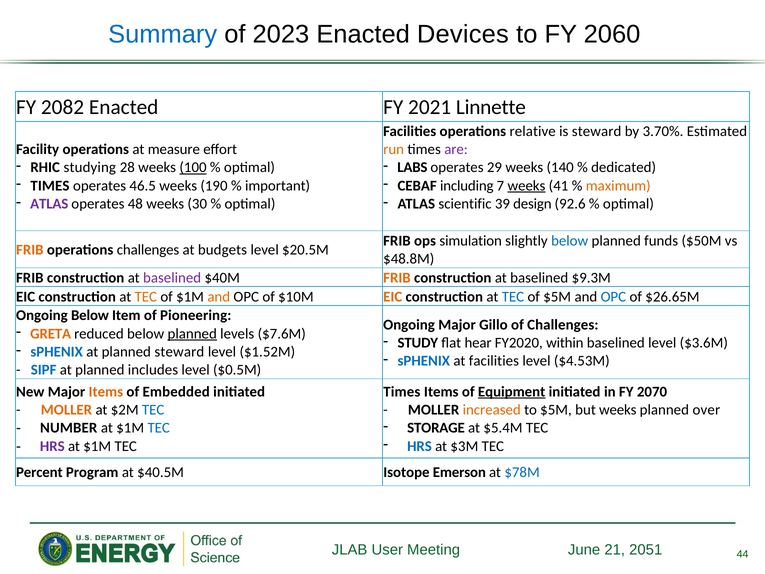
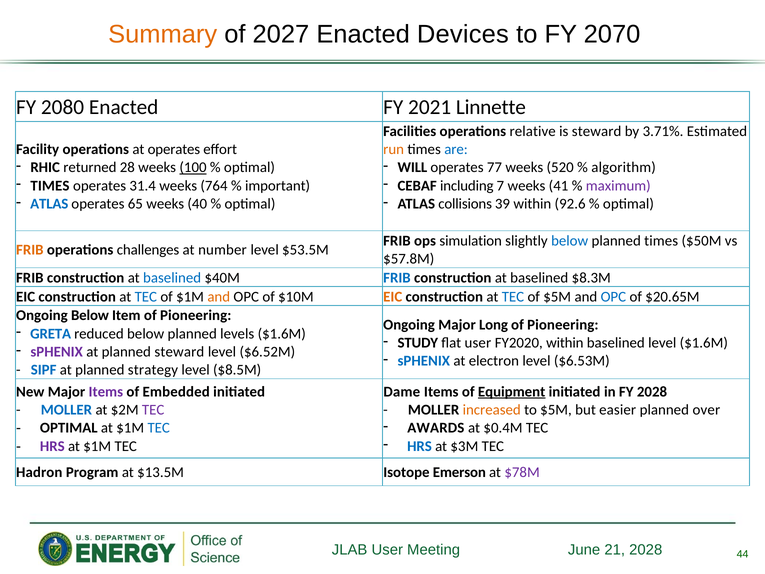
Summary colour: blue -> orange (163, 34)
2023: 2023 -> 2027 (281, 34)
2060: 2060 -> 2070 (612, 34)
2082: 2082 -> 2080 (63, 107)
3.70%: 3.70% -> 3.71% (663, 131)
at measure: measure -> operates (174, 149)
are colour: purple -> blue (456, 149)
studying: studying -> returned (90, 167)
LABS: LABS -> WILL (412, 167)
29: 29 -> 77 (494, 167)
140: 140 -> 520 (560, 167)
dedicated: dedicated -> algorithm (624, 167)
46.5: 46.5 -> 31.4 (143, 186)
190: 190 -> 764 (214, 186)
weeks underline: present -> none (526, 186)
maximum colour: orange -> purple (618, 186)
ATLAS colour: purple -> blue (49, 204)
48: 48 -> 65 (135, 204)
30: 30 -> 40 (197, 204)
scientific: scientific -> collisions (465, 204)
39 design: design -> within (532, 204)
planned funds: funds -> times (661, 241)
budgets: budgets -> number (222, 250)
$20.5M: $20.5M -> $53.5M (305, 250)
$48.8M: $48.8M -> $57.8M (409, 259)
baselined colour: purple -> blue (172, 278)
FRIB colour: orange -> blue (397, 278)
$9.3M: $9.3M -> $8.3M (591, 278)
TEC colour: orange -> blue (146, 297)
$26.65M: $26.65M -> $20.65M (672, 297)
Gillo: Gillo -> Long (494, 324)
Challenges: Challenges -> Pioneering (563, 324)
GRETA colour: orange -> blue (51, 333)
planned underline: present -> none (192, 333)
levels $7.6M: $7.6M -> $1.6M (282, 333)
flat hear: hear -> user (478, 343)
level $3.6M: $3.6M -> $1.6M (704, 343)
sPHENIX colour: blue -> purple (57, 352)
$1.52M: $1.52M -> $6.52M (267, 352)
at facilities: facilities -> electron (494, 361)
$4.53M: $4.53M -> $6.53M (582, 361)
includes: includes -> strategy (153, 370)
$0.5M: $0.5M -> $8.5M (237, 370)
Items colour: orange -> purple (106, 392)
Times: Times -> Dame (402, 392)
FY 2070: 2070 -> 2028 (652, 392)
MOLLER colour: orange -> blue (66, 410)
TEC colour: blue -> purple (153, 410)
but weeks: weeks -> easier (618, 410)
STORAGE: STORAGE -> AWARDS (436, 428)
$5.4M: $5.4M -> $0.4M (503, 428)
NUMBER: NUMBER -> OPTIMAL (69, 428)
Percent: Percent -> Hadron (39, 472)
$40.5M: $40.5M -> $13.5M (161, 472)
$78M colour: blue -> purple (522, 472)
2051: 2051 -> 2028 (646, 550)
